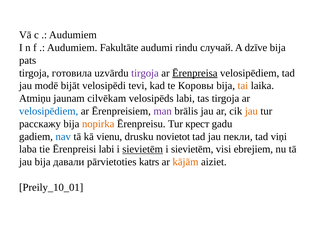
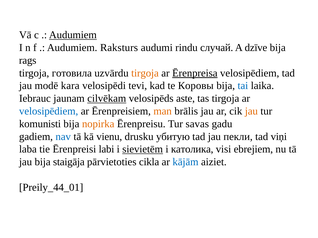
Audumiem underline: none -> present (73, 35)
Fakultāte: Fakultāte -> Raksturs (119, 48)
pats: pats -> rags (28, 60)
tirgoja colour: purple -> orange (145, 73)
bijāt: bijāt -> kara (70, 86)
tai colour: orange -> blue (243, 86)
Atmiņu: Atmiņu -> Iebrauc (35, 99)
cilvēkam underline: none -> present (107, 99)
velosipēds labi: labi -> aste (186, 99)
man colour: purple -> orange (163, 111)
расскажу: расскажу -> komunisti (40, 124)
крест: крест -> savas (197, 124)
novietot: novietot -> убитую (173, 137)
sievietēm: sievietēm -> католика (192, 150)
давали: давали -> staigāja (69, 162)
katrs: katrs -> cikla (149, 162)
kājām colour: orange -> blue (185, 162)
Preily_10_01: Preily_10_01 -> Preily_44_01 (51, 188)
